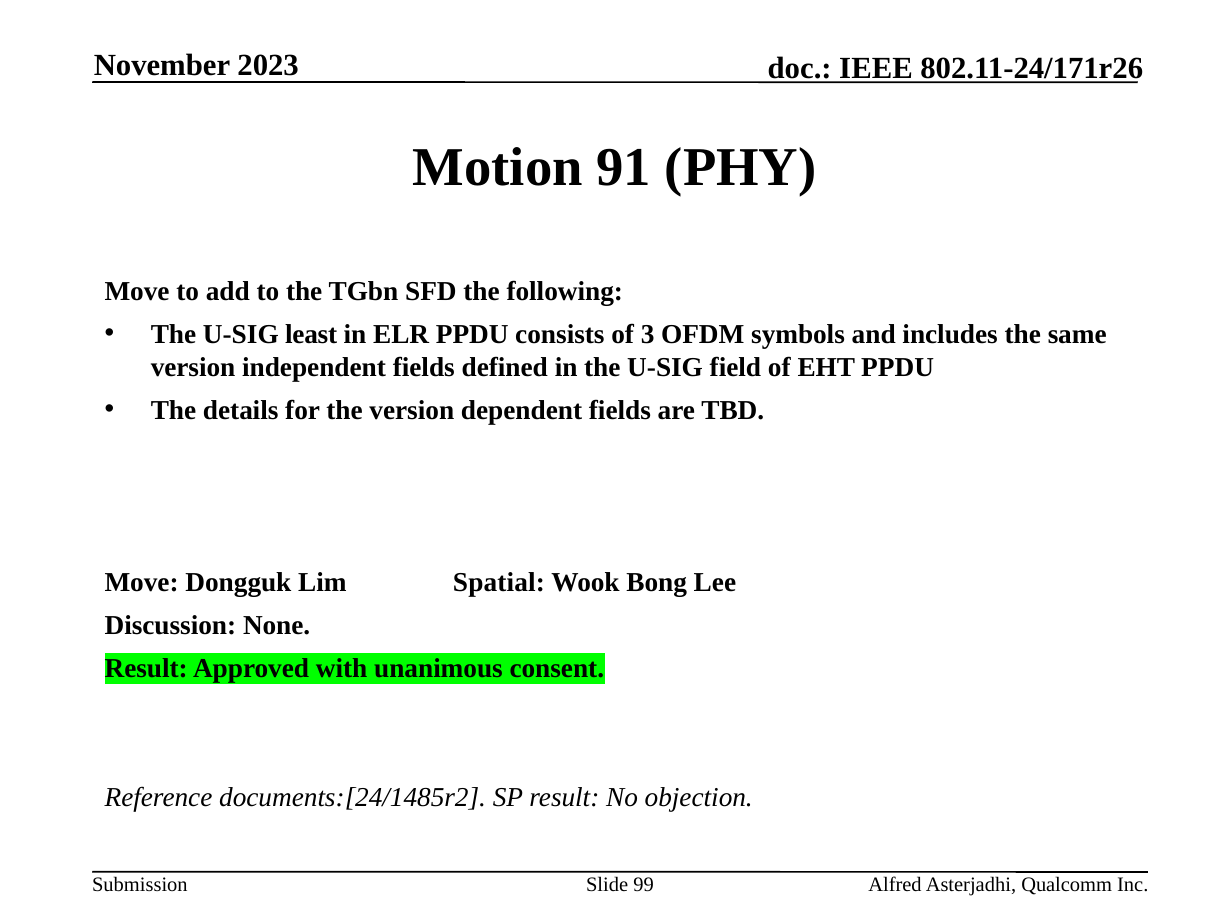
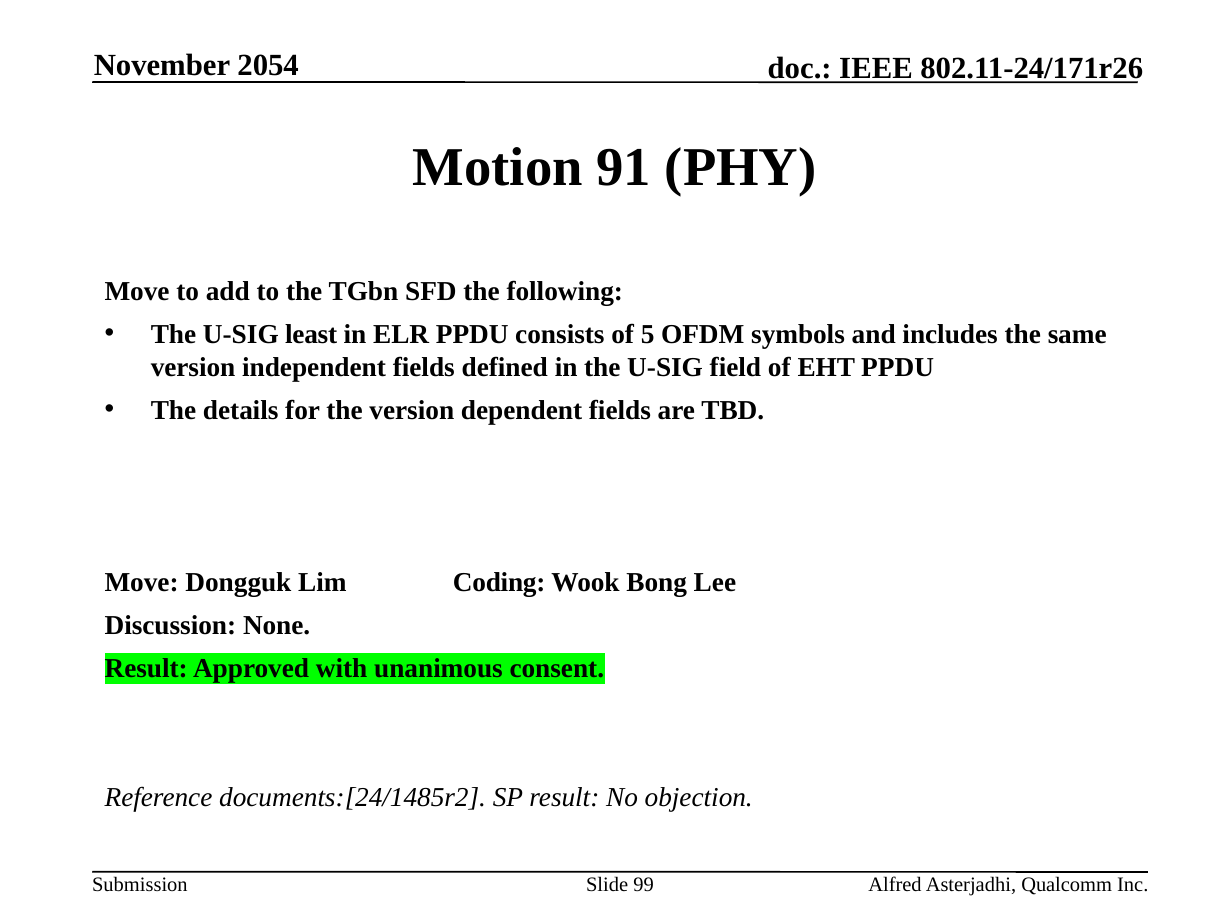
2023: 2023 -> 2054 (268, 65)
3: 3 -> 5 (648, 334)
Spatial: Spatial -> Coding (499, 582)
